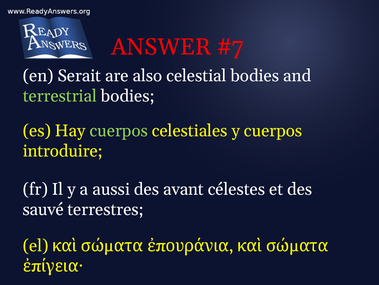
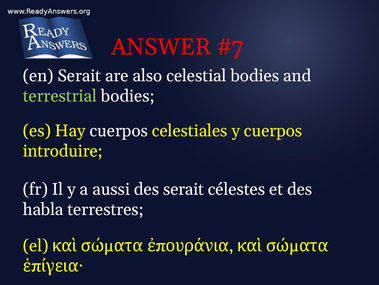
cuerpos colour: light green -> white (119, 130)
des avant: avant -> serait (184, 189)
sauvé: sauvé -> habla (43, 209)
